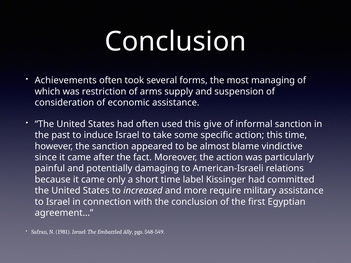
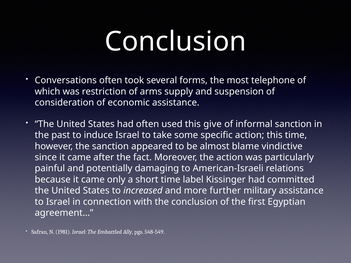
Achievements: Achievements -> Conversations (66, 80)
managing: managing -> telephone (273, 80)
require: require -> further (225, 191)
